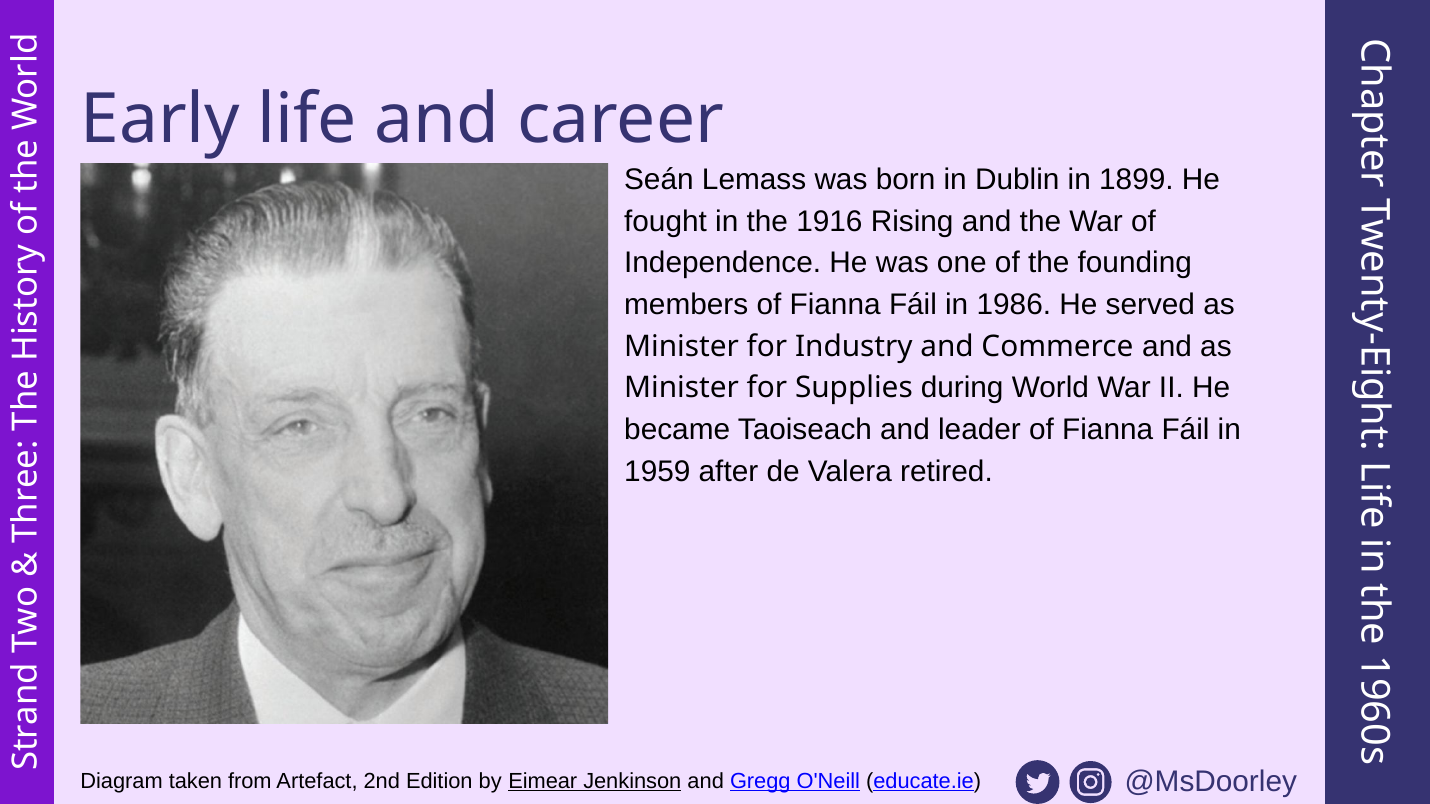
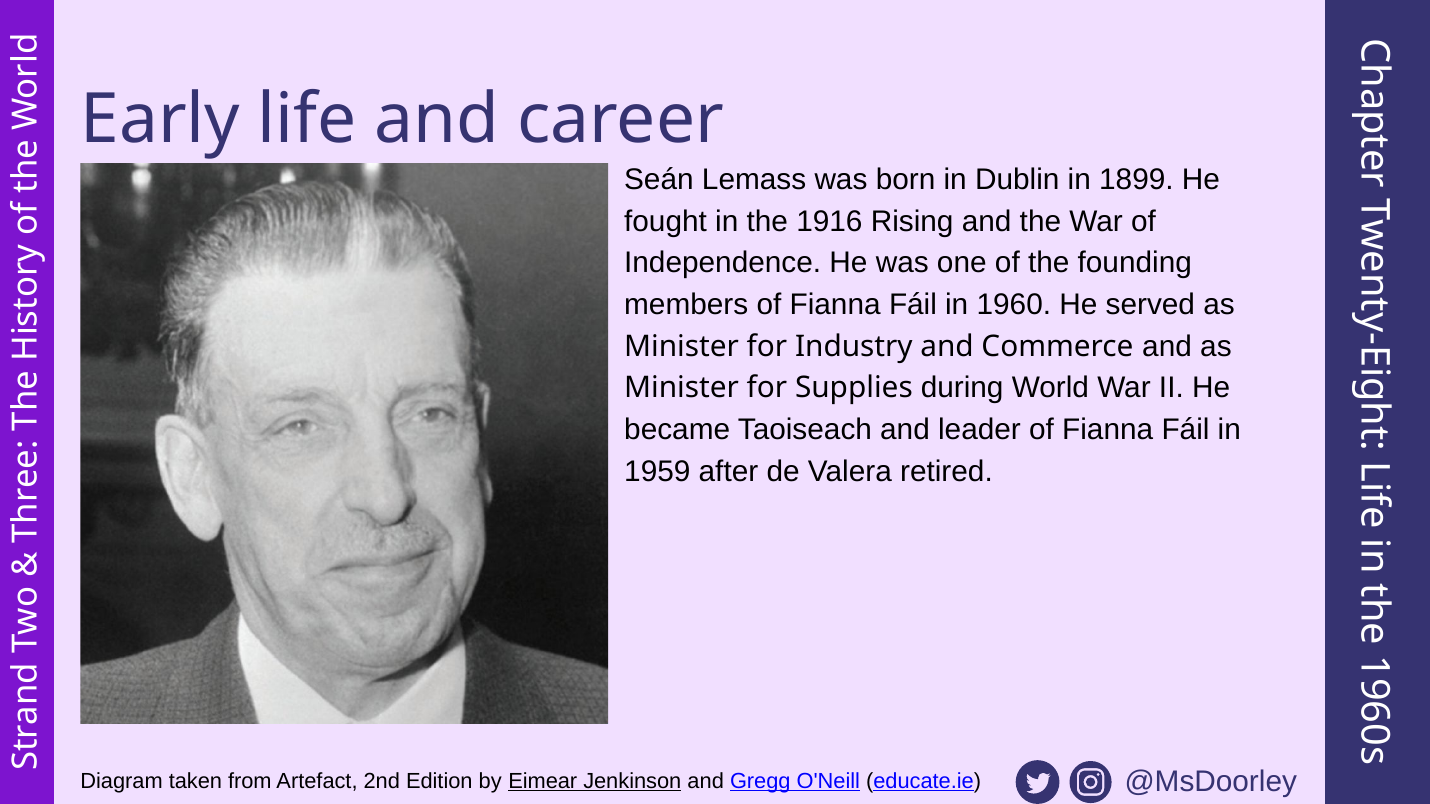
1986: 1986 -> 1960 (1014, 305)
